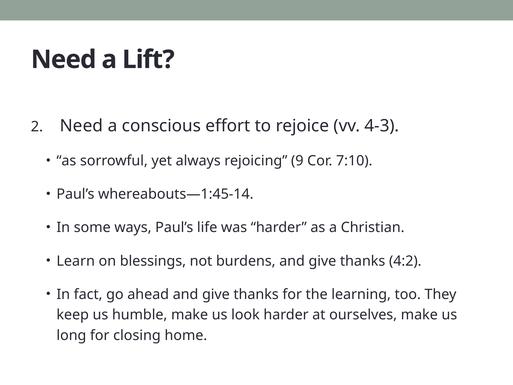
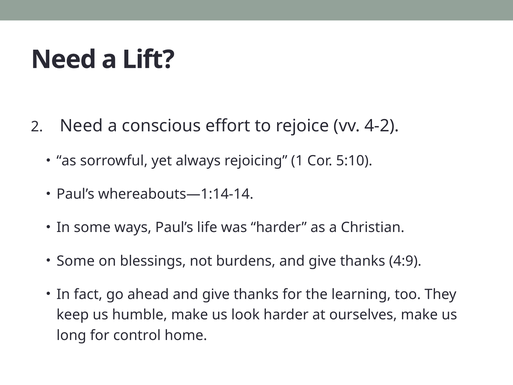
4-3: 4-3 -> 4-2 (382, 126)
9: 9 -> 1 (297, 161)
7:10: 7:10 -> 5:10 (354, 161)
whereabouts—1:45-14: whereabouts—1:45-14 -> whereabouts—1:14-14 (176, 194)
Learn: Learn -> Some (76, 261)
4:2: 4:2 -> 4:9 (405, 261)
closing: closing -> control (137, 335)
